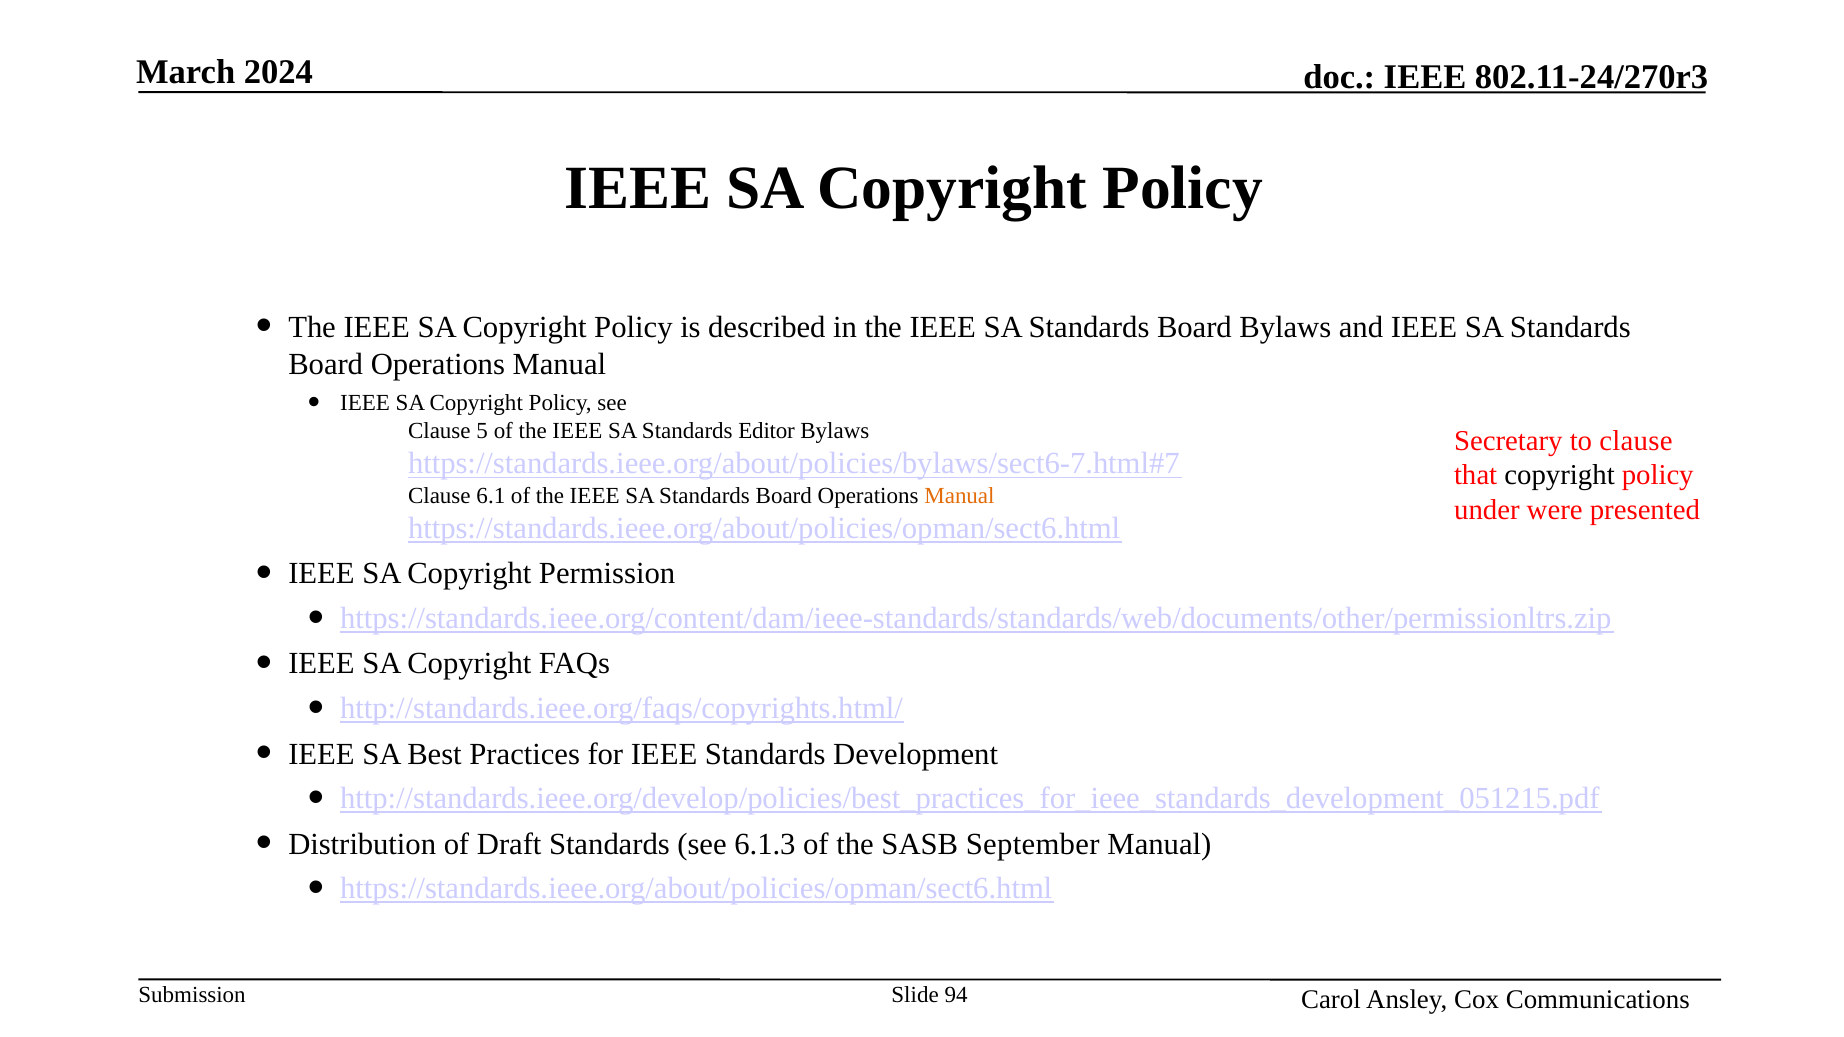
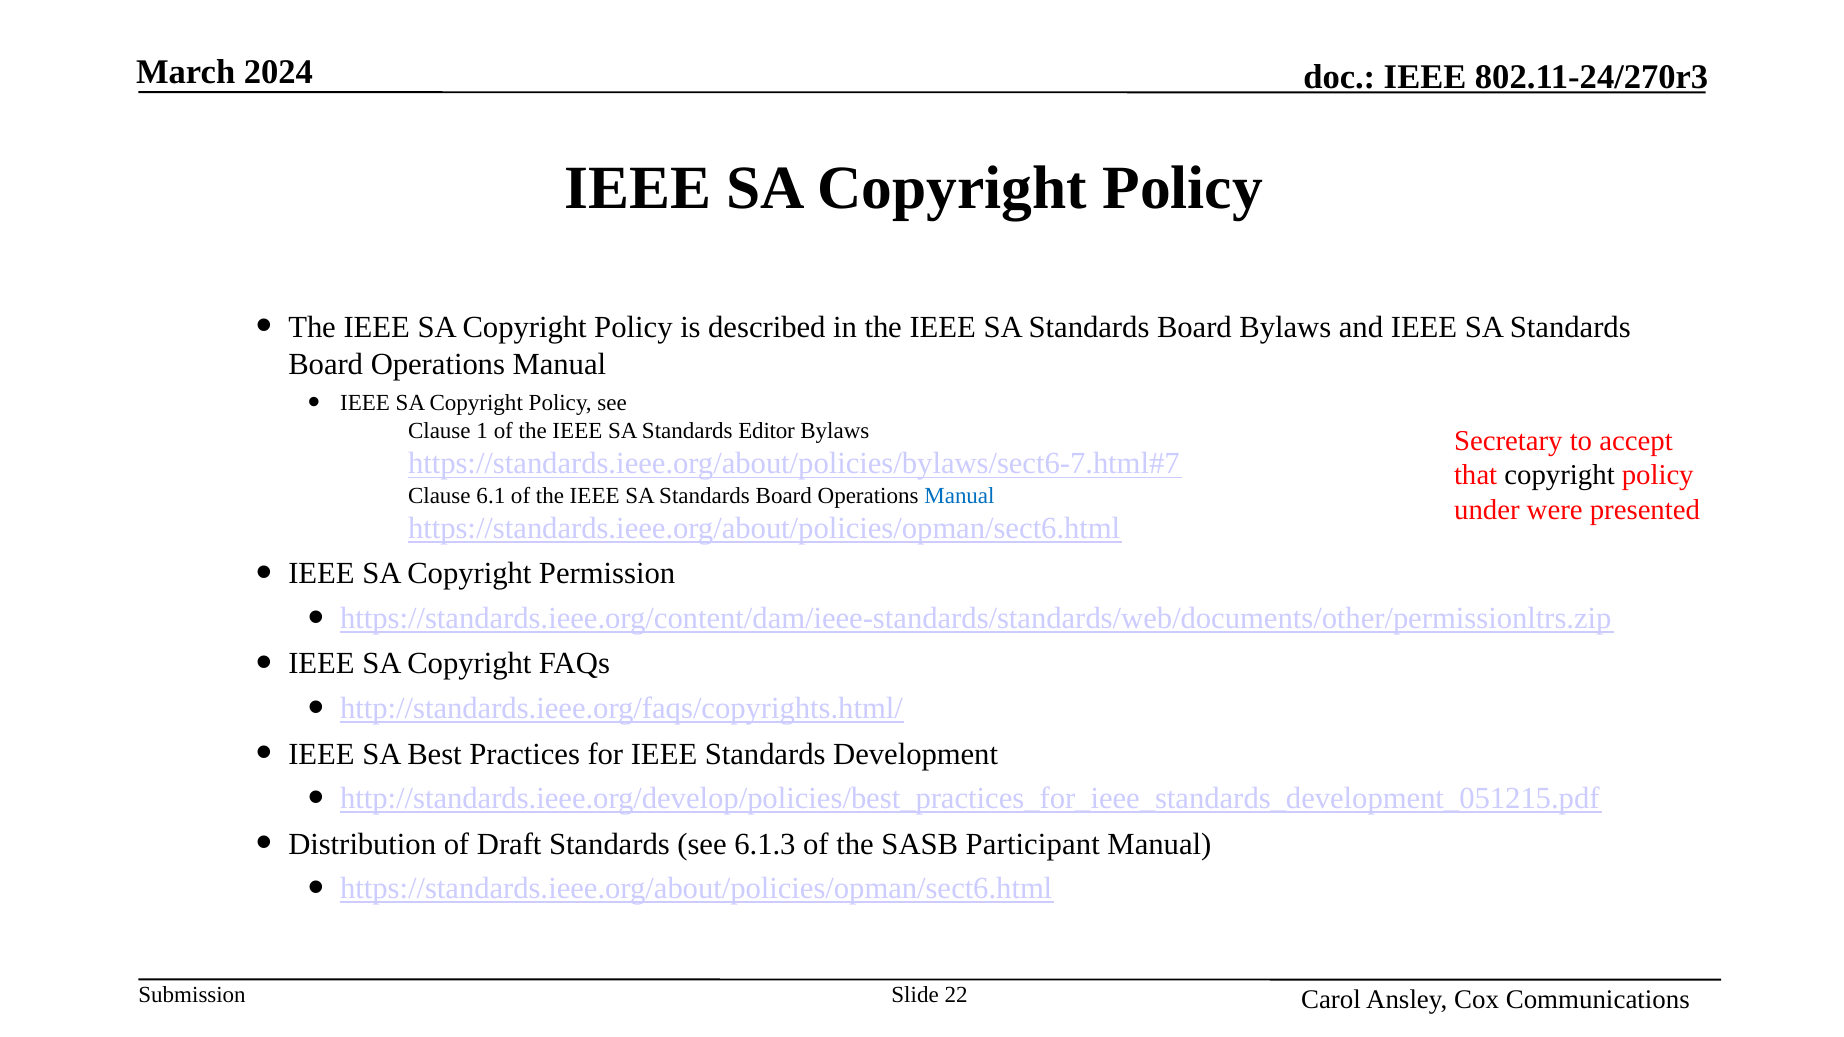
5: 5 -> 1 (482, 431)
to clause: clause -> accept (1636, 441)
Manual colour: orange -> blue (959, 496)
September: September -> Participant (1033, 844)
94: 94 -> 22 (956, 995)
